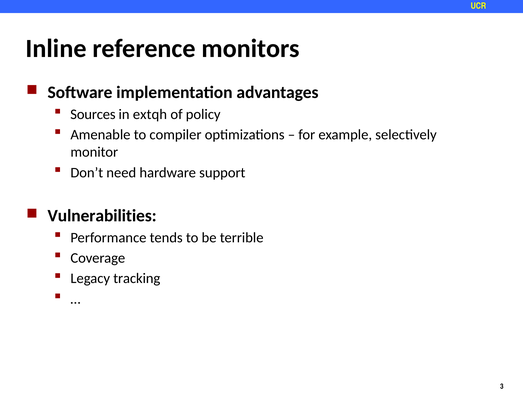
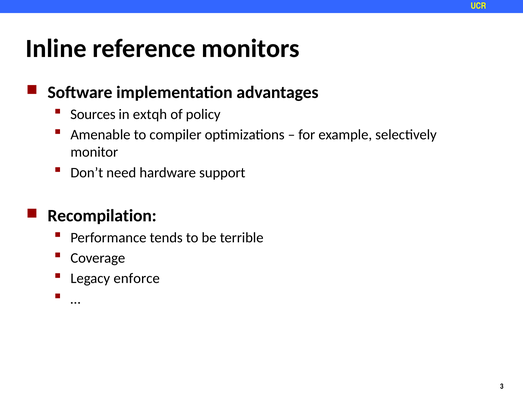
Vulnerabilities: Vulnerabilities -> Recompilation (102, 215)
tracking: tracking -> enforce (137, 278)
